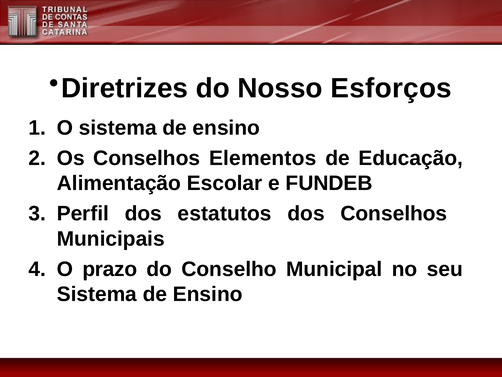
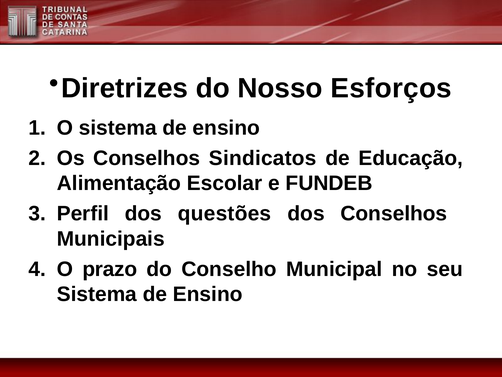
Elementos: Elementos -> Sindicatos (263, 158)
estatutos: estatutos -> questões (225, 213)
